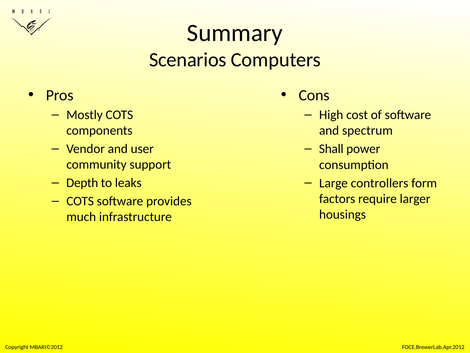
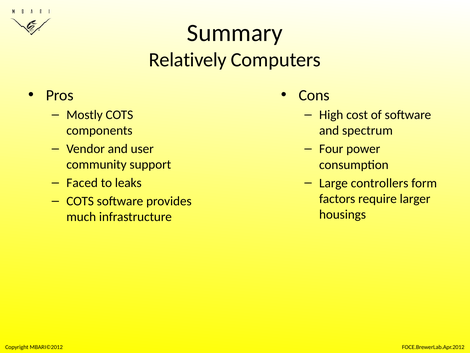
Scenarios: Scenarios -> Relatively (188, 60)
Shall: Shall -> Four (331, 149)
Depth: Depth -> Faced (82, 183)
